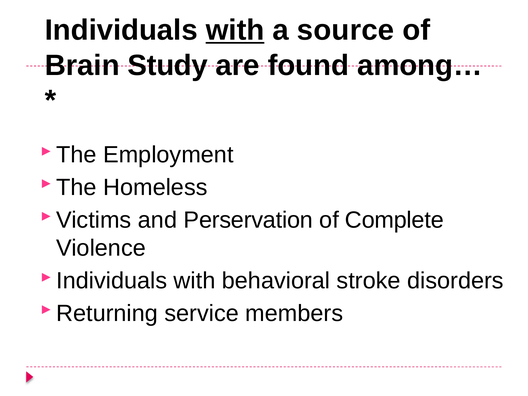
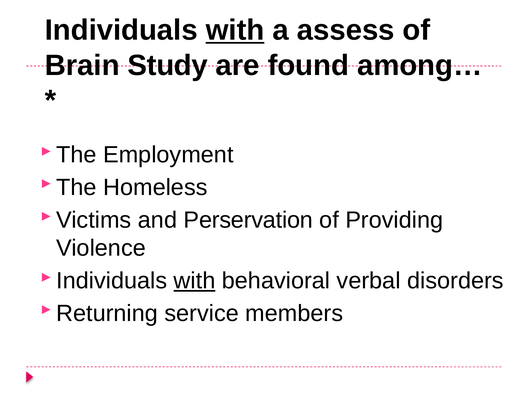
source: source -> assess (346, 30)
Complete: Complete -> Providing (394, 220)
with underline: none -> present (195, 281)
stroke: stroke -> verbal (369, 281)
